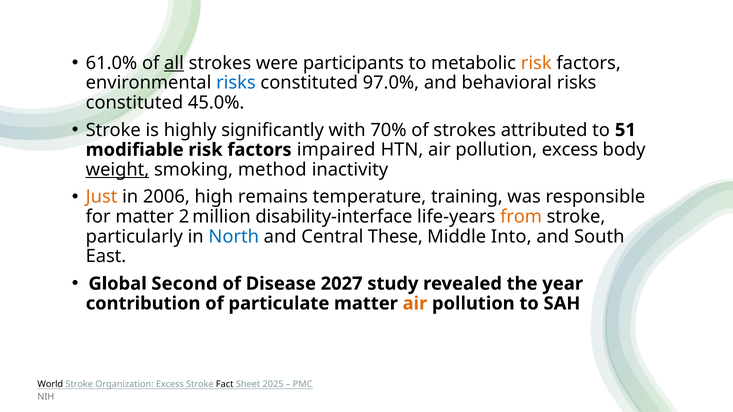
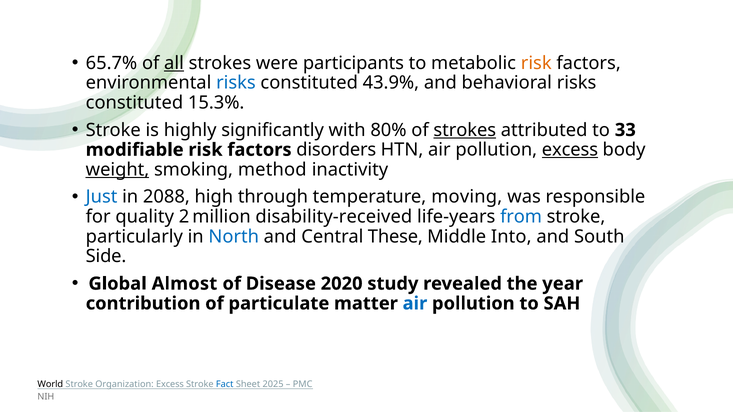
61.0%: 61.0% -> 65.7% (111, 63)
97.0%: 97.0% -> 43.9% (391, 83)
45.0%: 45.0% -> 15.3% (216, 103)
70%: 70% -> 80% (388, 130)
strokes underline: none -> present (465, 130)
51: 51 -> 33 (625, 130)
impaired: impaired -> disorders (336, 150)
excess underline: none -> present (570, 150)
Just colour: orange -> blue (102, 197)
2006: 2006 -> 2088 (166, 197)
remains: remains -> through (273, 197)
training: training -> moving (467, 197)
for matter: matter -> quality (145, 217)
disability-interface: disability-interface -> disability-received (334, 217)
from colour: orange -> blue (521, 217)
East: East -> Side (106, 256)
Second: Second -> Almost (184, 284)
2027: 2027 -> 2020 (342, 284)
air colour: orange -> blue (415, 304)
Fact colour: black -> blue (225, 385)
